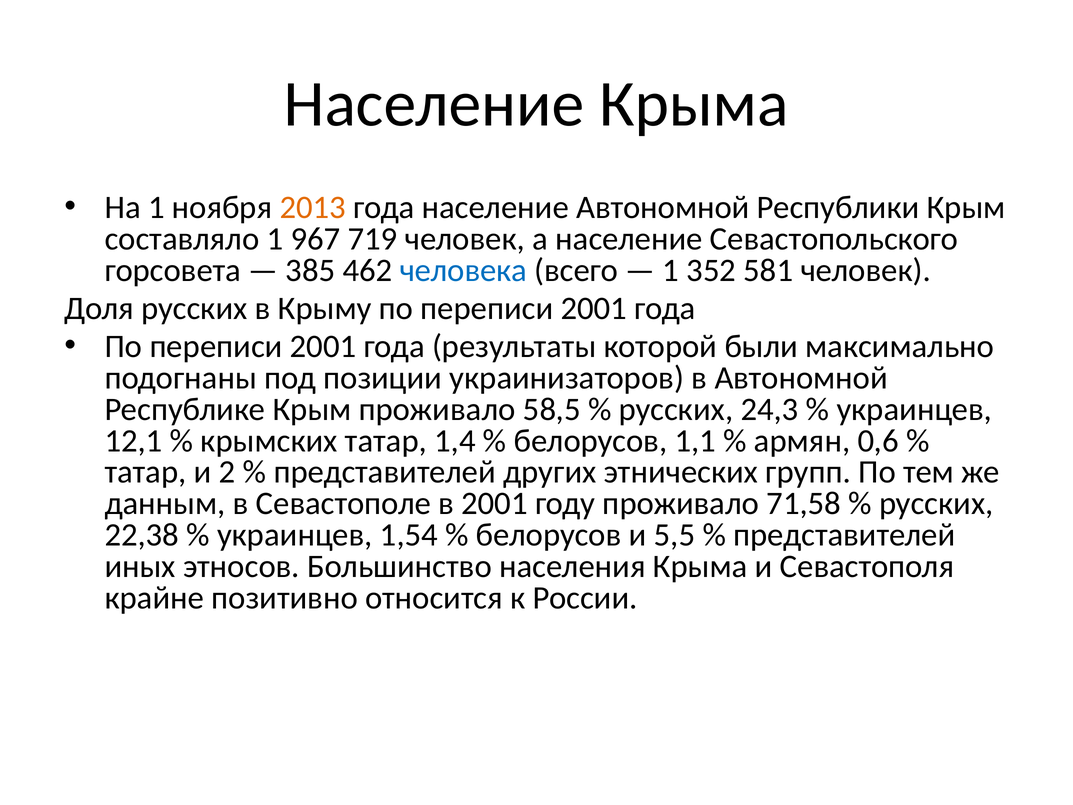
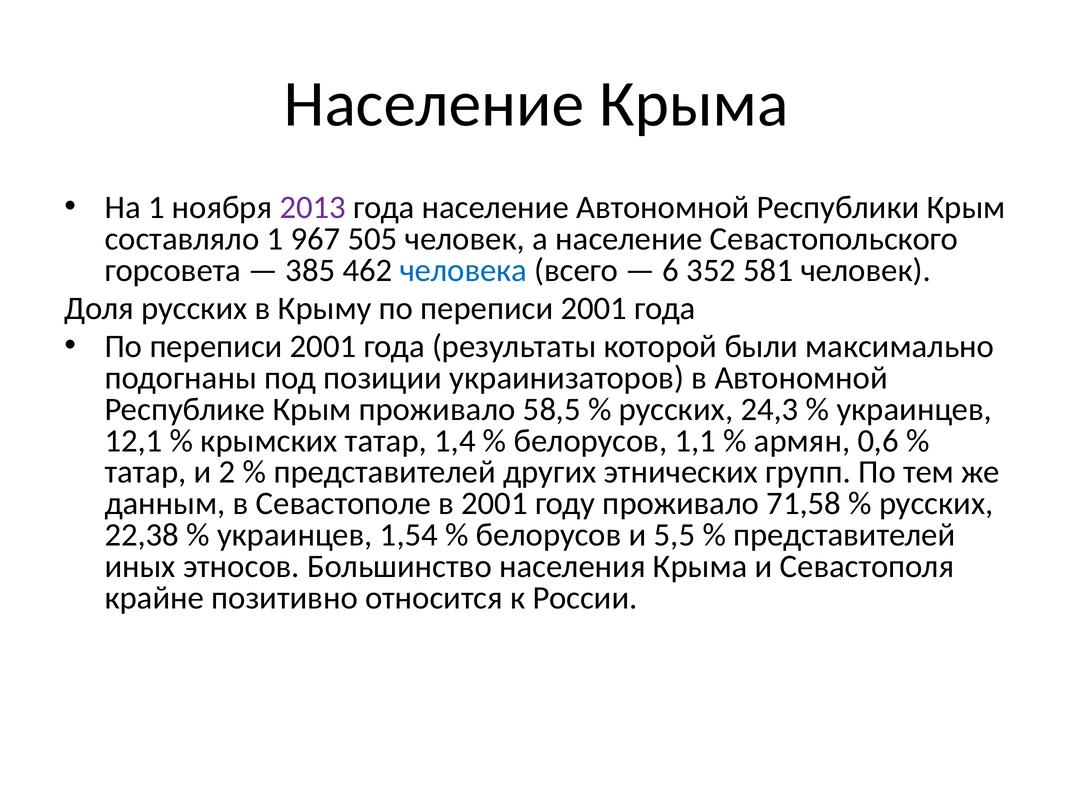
2013 colour: orange -> purple (313, 207)
719: 719 -> 505 (372, 239)
1: 1 -> 6 (671, 270)
